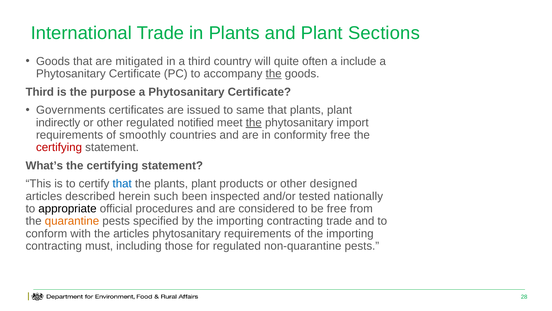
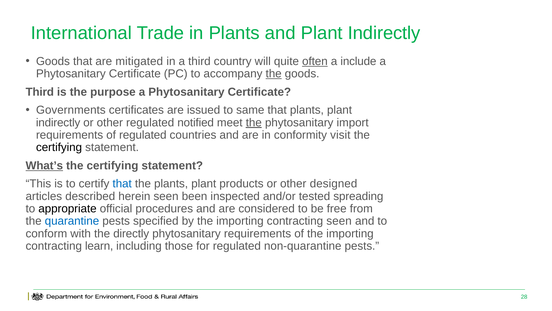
and Plant Sections: Sections -> Indirectly (384, 33)
often underline: none -> present (315, 61)
of smoothly: smoothly -> regulated (143, 135)
conformity free: free -> visit (340, 135)
certifying colour: red -> black (59, 147)
What’s underline: none -> present (44, 165)
herein such: such -> seen (166, 196)
nationally: nationally -> spreading (358, 196)
quarantine colour: orange -> blue (72, 221)
contracting trade: trade -> seen (339, 221)
the articles: articles -> directly (131, 233)
must: must -> learn (99, 246)
